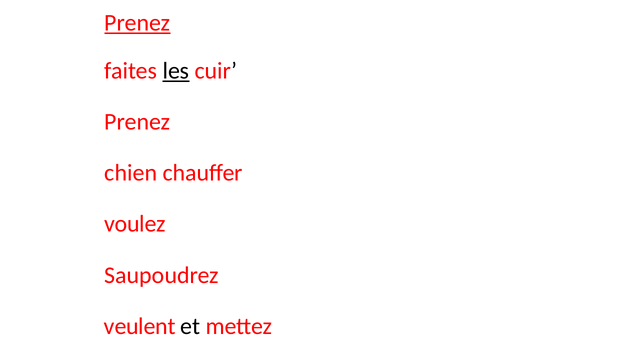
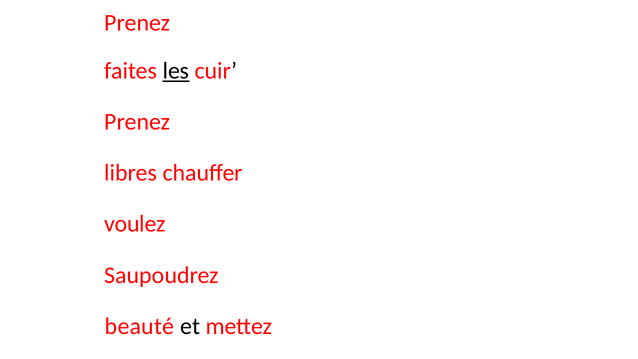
Prenez underline: present -> none (137, 23)
chien: chien -> libres (131, 173)
veulent: veulent -> beauté (140, 326)
